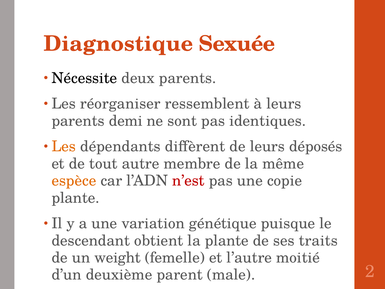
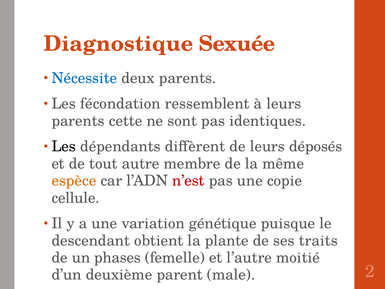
Nécessite colour: black -> blue (84, 78)
réorganiser: réorganiser -> fécondation (120, 104)
demi: demi -> cette (126, 121)
Les colour: orange -> black (64, 146)
plante: plante -> cellule (76, 198)
weight: weight -> phases (118, 257)
